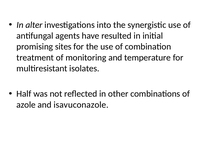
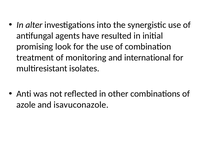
sites: sites -> look (63, 47)
temperature: temperature -> international (148, 58)
Half: Half -> Anti (24, 94)
